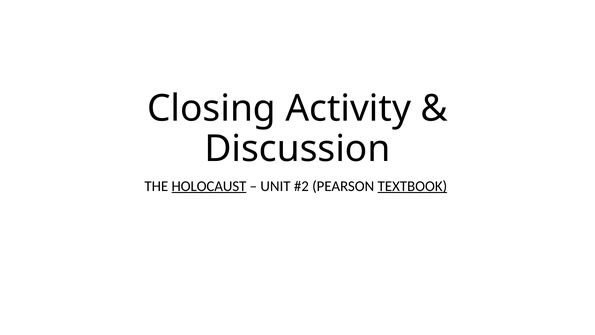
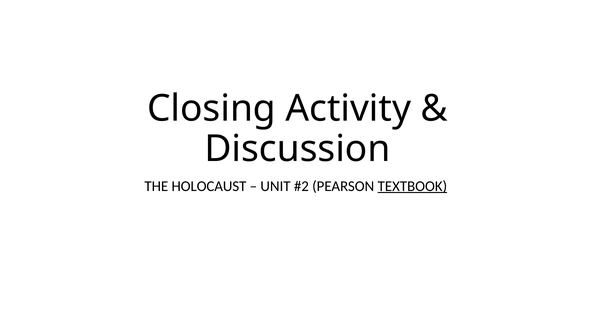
HOLOCAUST underline: present -> none (209, 186)
